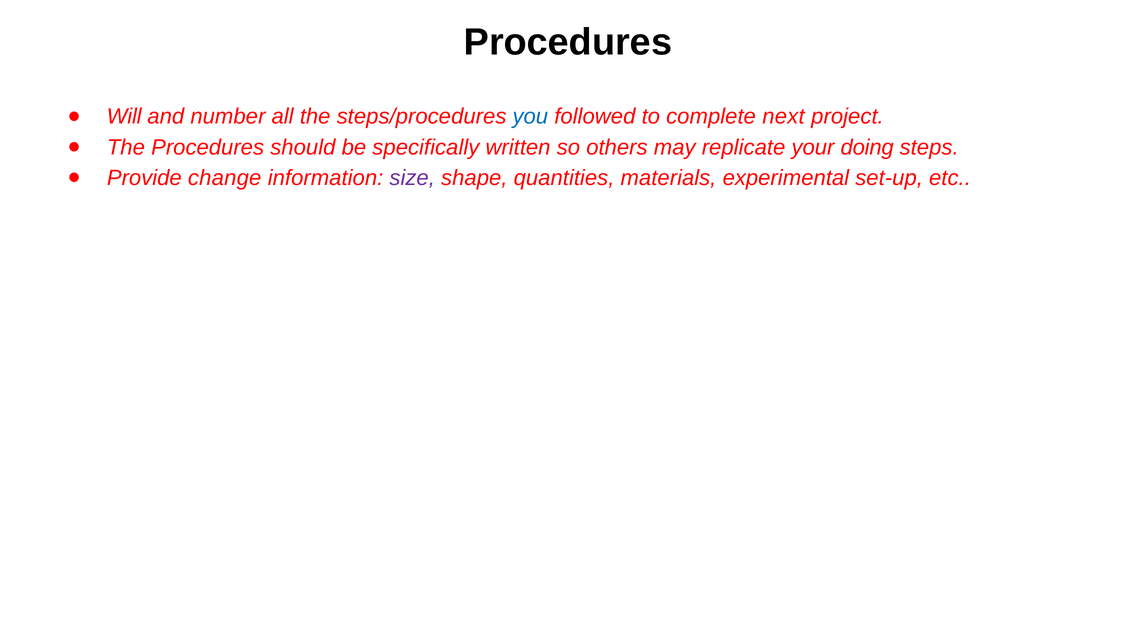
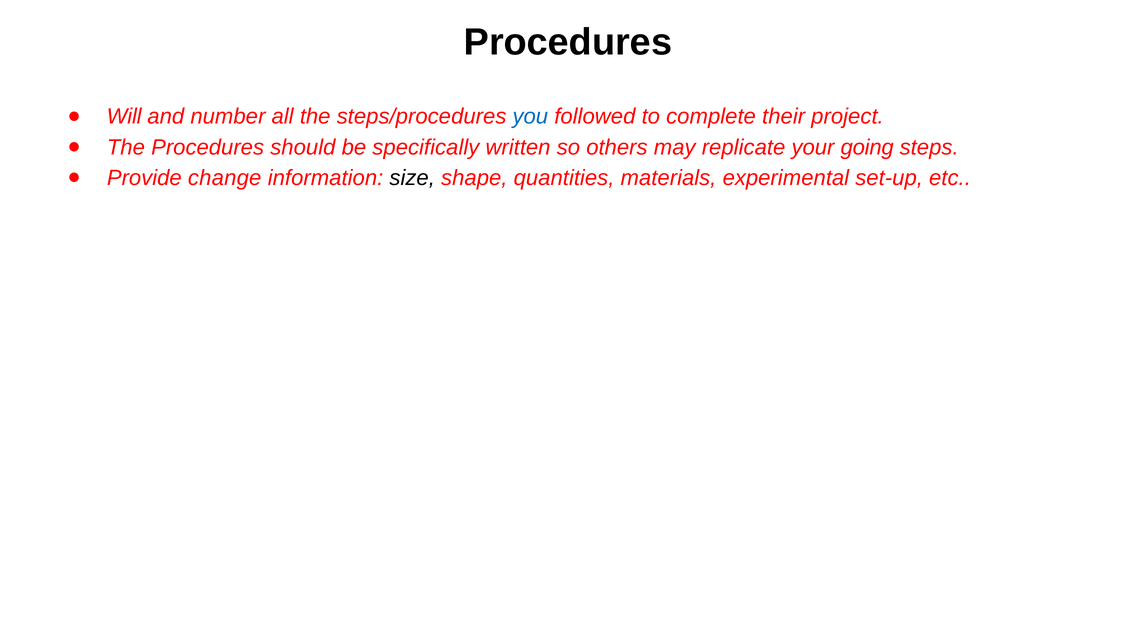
next: next -> their (784, 117)
doing: doing -> going (867, 147)
size colour: purple -> black (412, 178)
